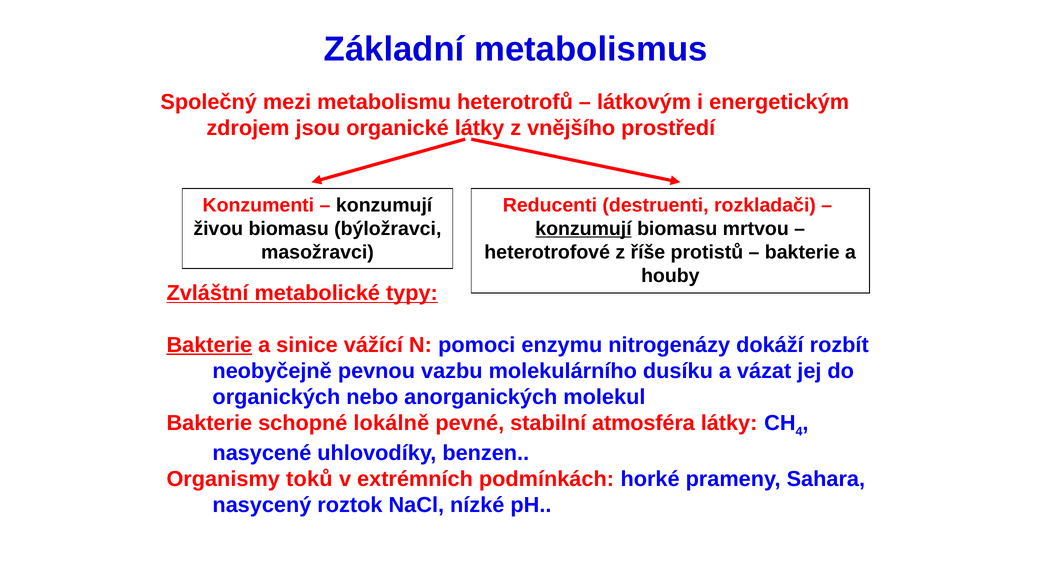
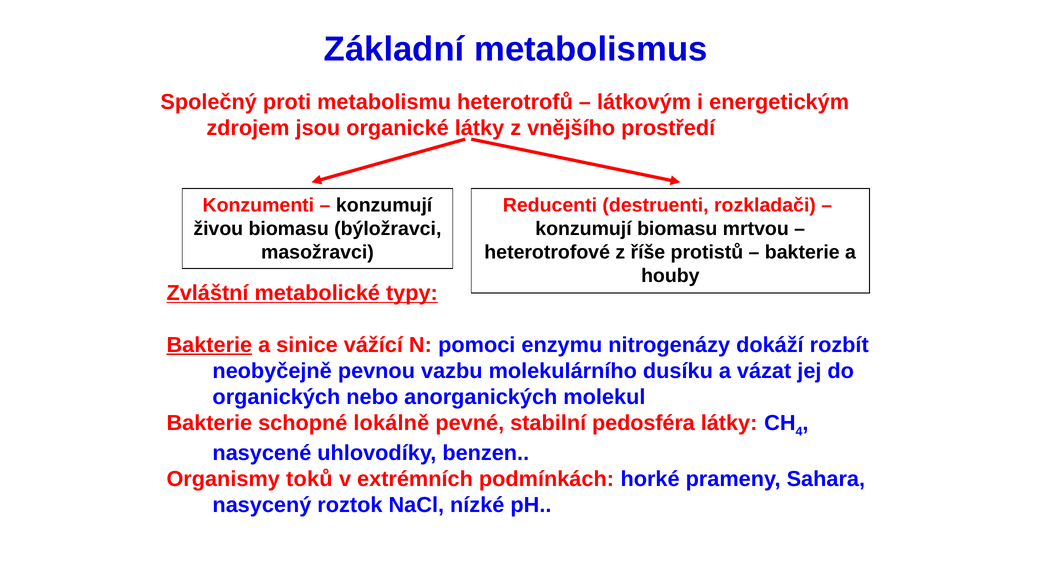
mezi: mezi -> proti (287, 102)
konzumují underline: present -> none (584, 229)
atmosféra: atmosféra -> pedosféra (643, 423)
